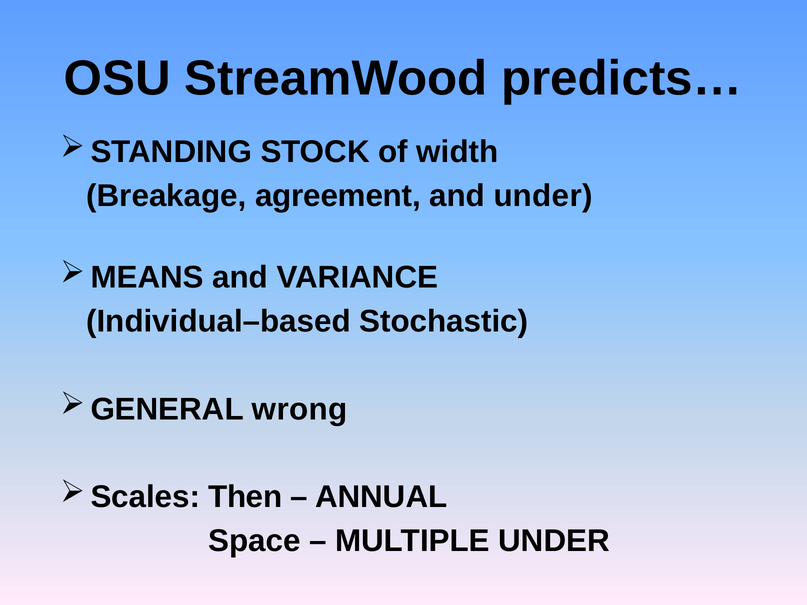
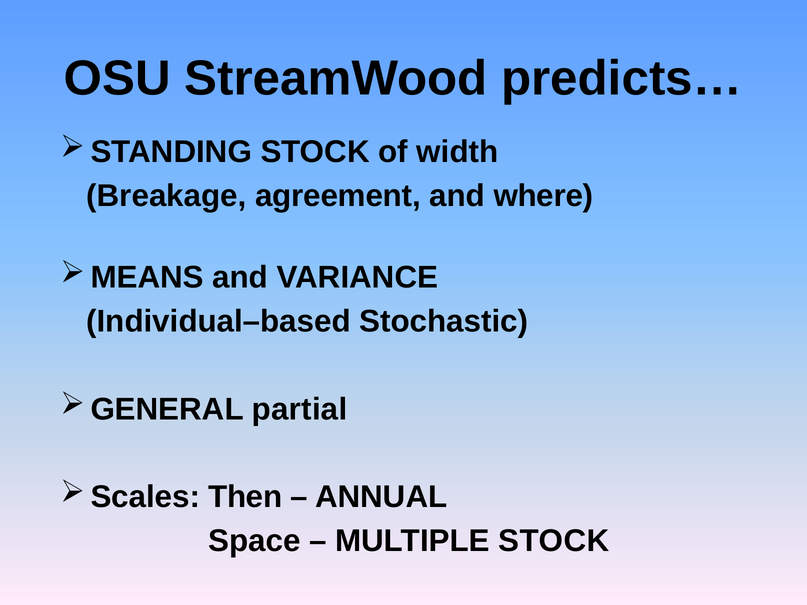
and under: under -> where (543, 196)
wrong: wrong -> partial (300, 409)
MULTIPLE UNDER: UNDER -> STOCK (554, 541)
